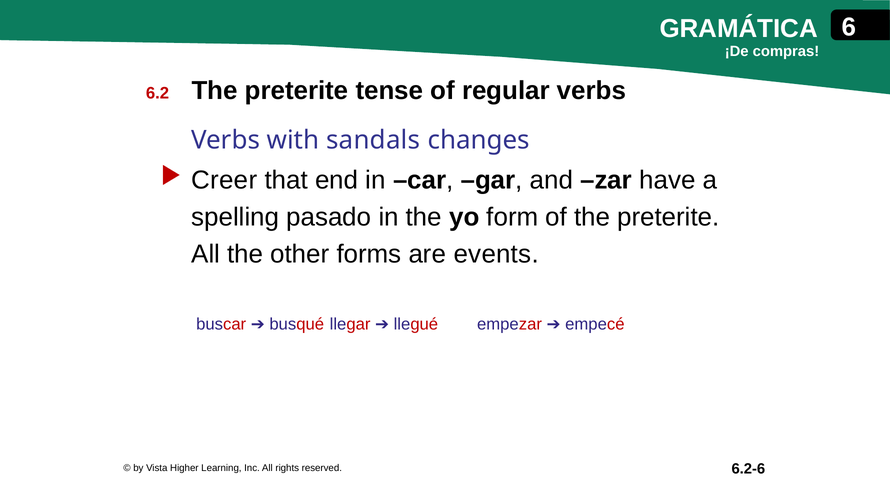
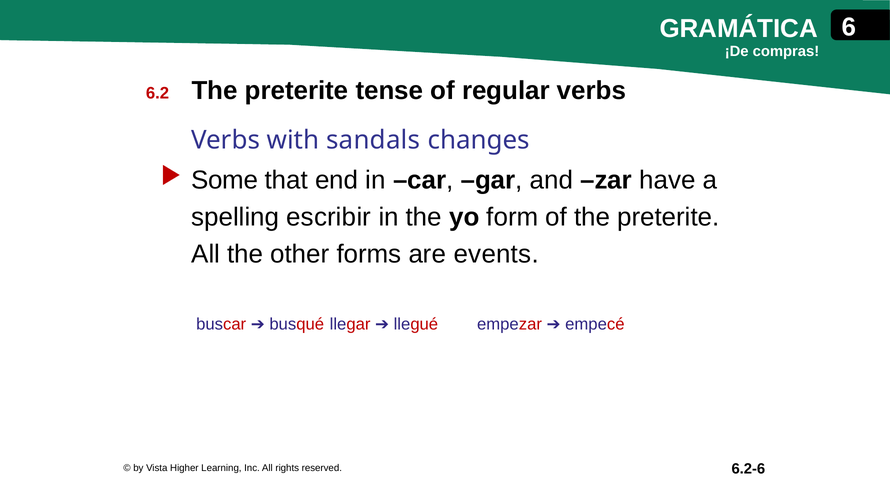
Creer: Creer -> Some (225, 180)
pasado: pasado -> escribir (329, 217)
